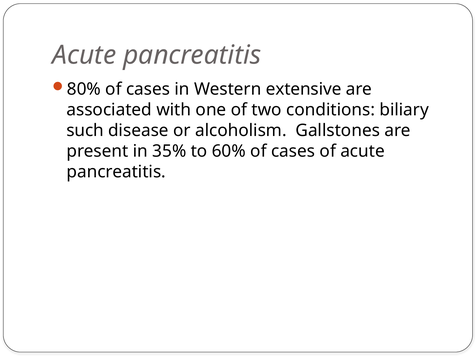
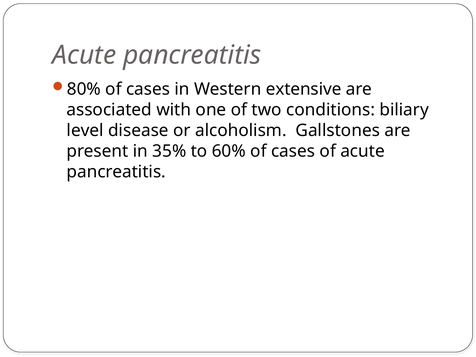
such: such -> level (85, 130)
